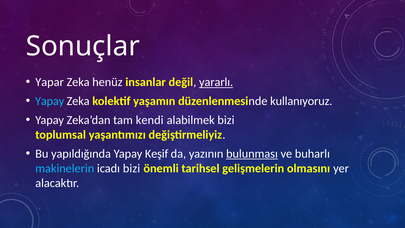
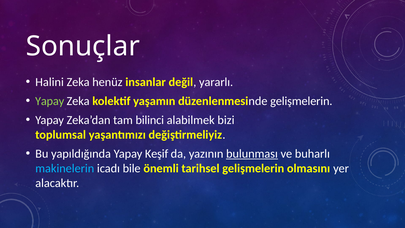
Yapar: Yapar -> Halini (50, 82)
yararlı underline: present -> none (216, 82)
Yapay colour: light blue -> light green (50, 101)
düzenlenmesinde kullanıyoruz: kullanıyoruz -> gelişmelerin (301, 101)
kendi: kendi -> bilinci (150, 120)
icadı bizi: bizi -> bile (132, 168)
